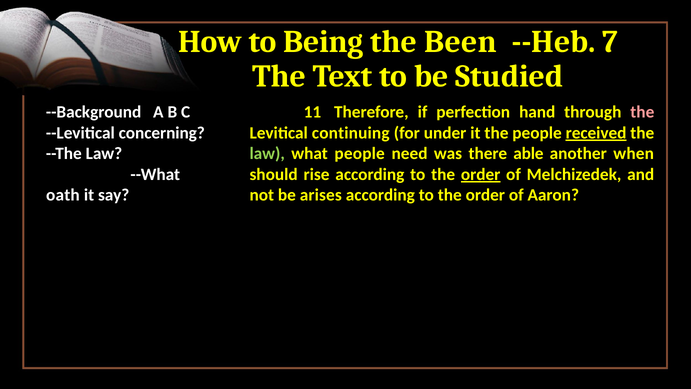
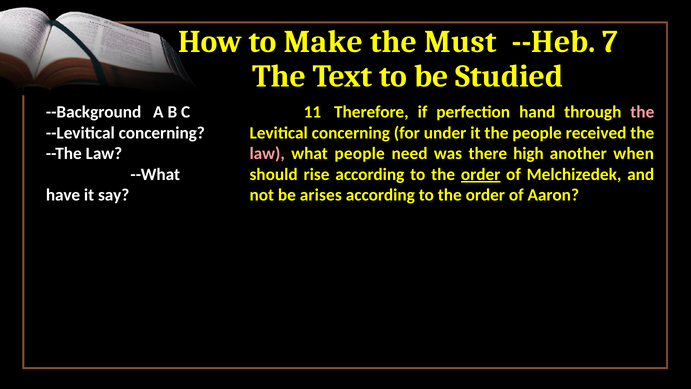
Being: Being -> Make (323, 42)
Been: Been -> Must (461, 42)
Levitical continuing: continuing -> concerning (351, 133)
received underline: present -> none (596, 133)
law colour: light green -> pink (267, 153)
able: able -> high (528, 153)
oath: oath -> have (63, 195)
